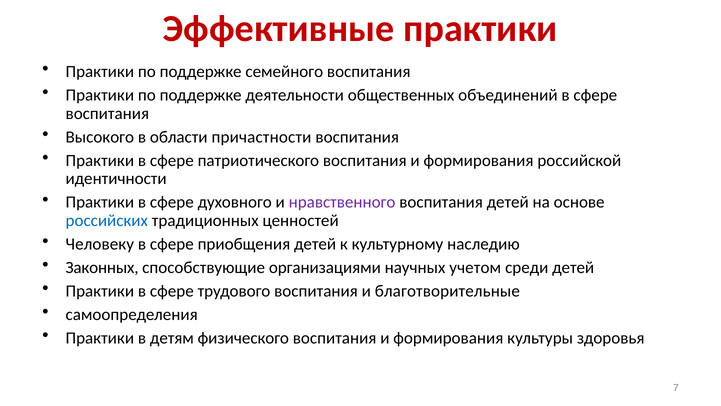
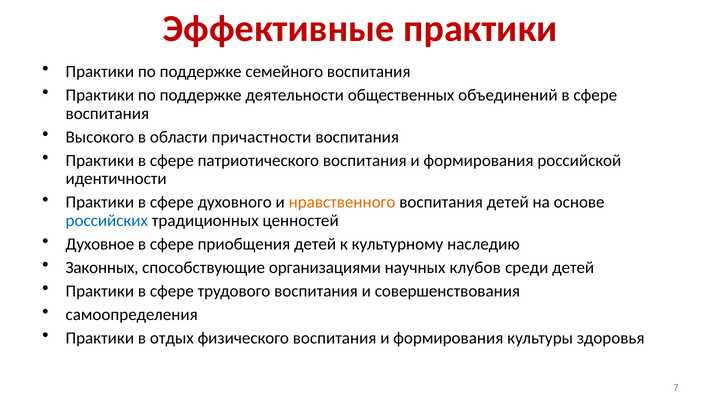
нравственного colour: purple -> orange (342, 202)
Человеку: Человеку -> Духовное (100, 244)
учетом: учетом -> клубов (475, 267)
благотворительные: благотворительные -> совершенствования (447, 291)
детям: детям -> отдых (172, 338)
